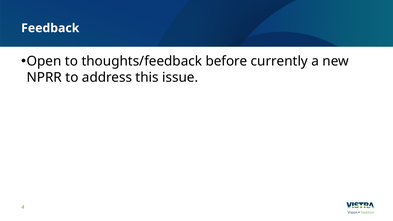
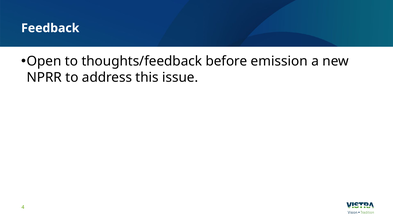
currently: currently -> emission (279, 61)
